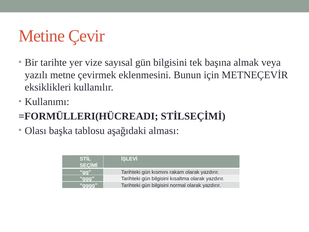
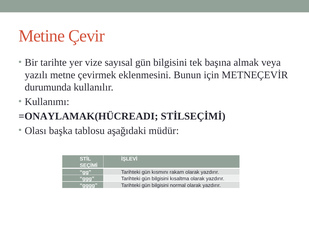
eksiklikleri: eksiklikleri -> durumunda (48, 87)
=FORMÜLLERI(HÜCREADI: =FORMÜLLERI(HÜCREADI -> =ONAYLAMAK(HÜCREADI (88, 116)
alması: alması -> müdür (164, 130)
